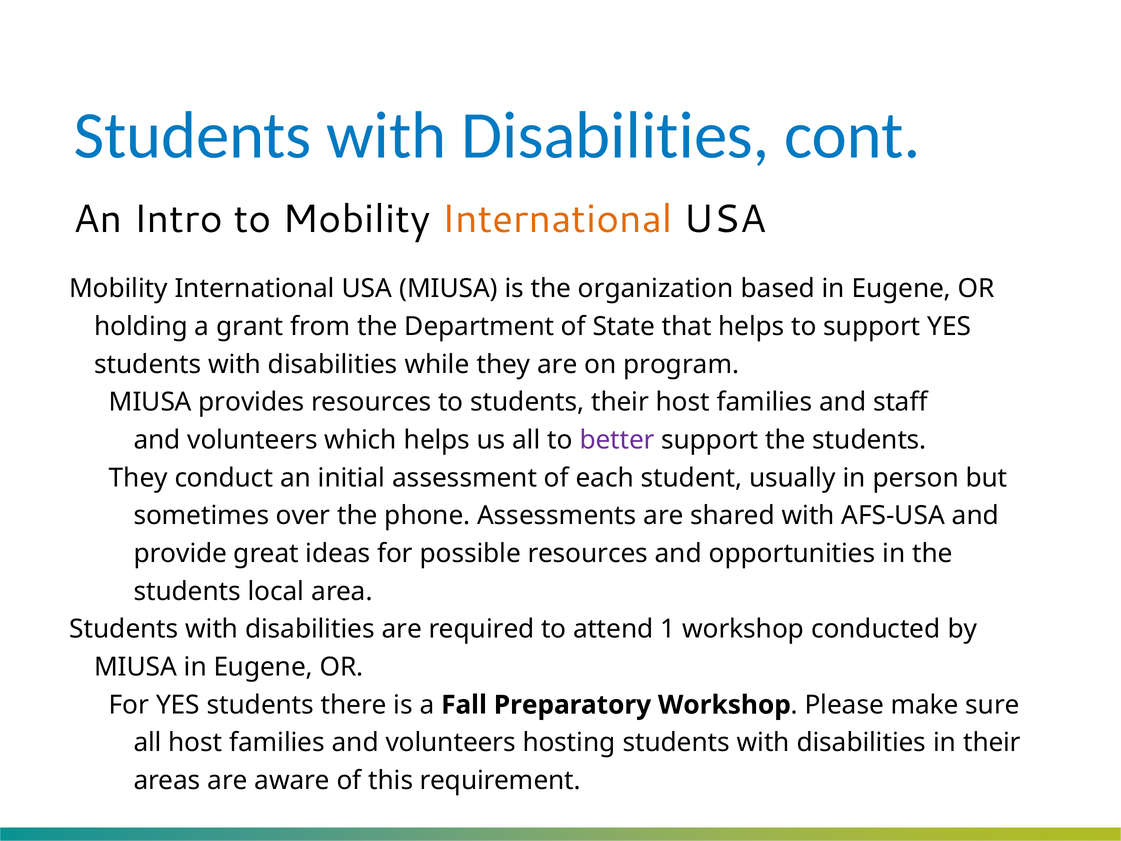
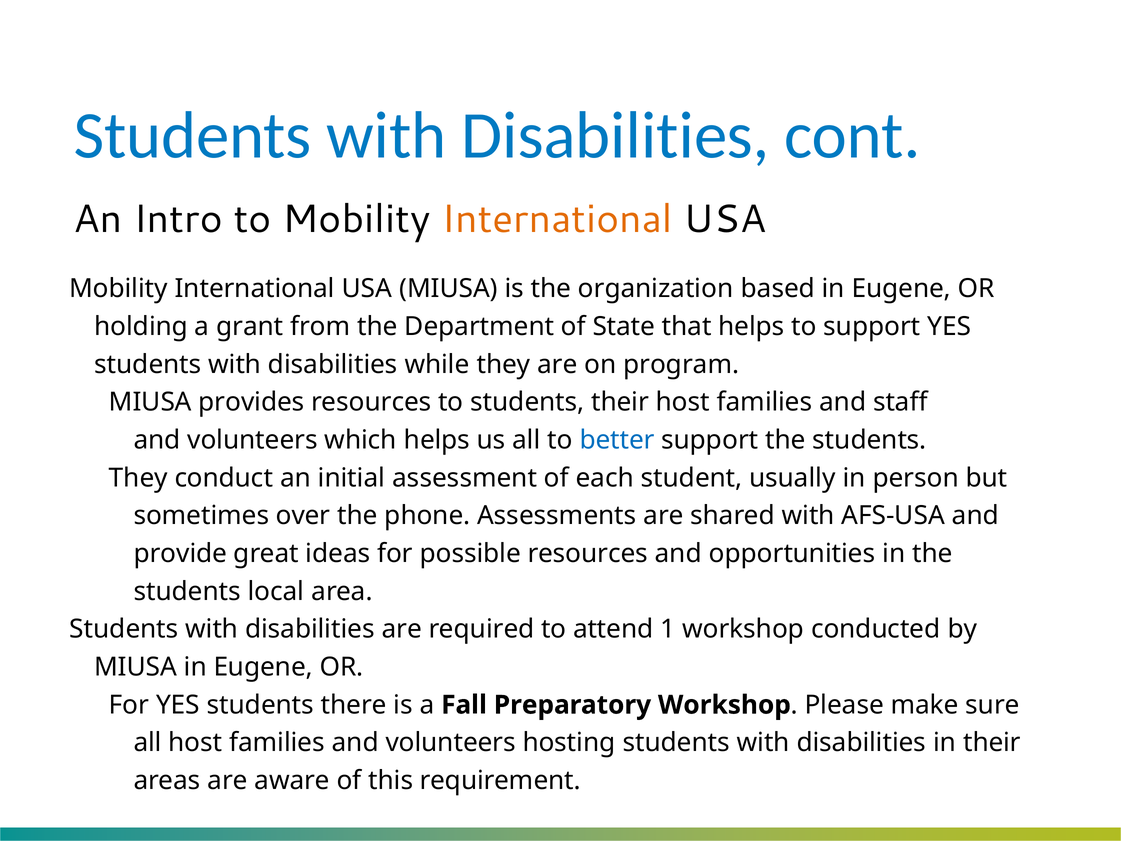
better colour: purple -> blue (617, 440)
